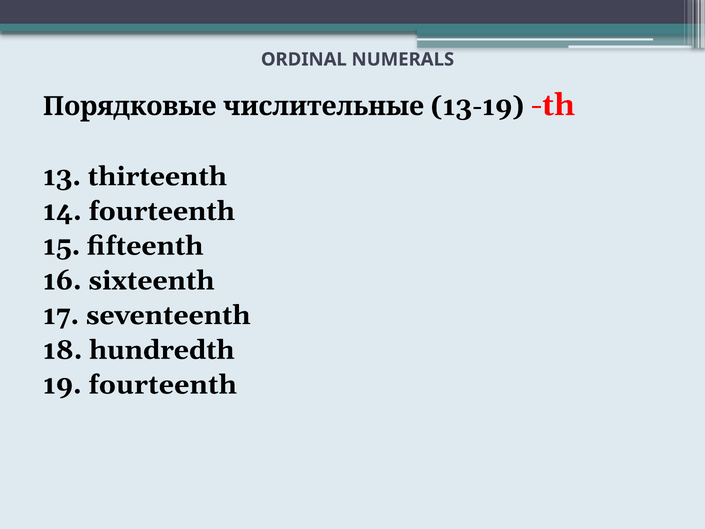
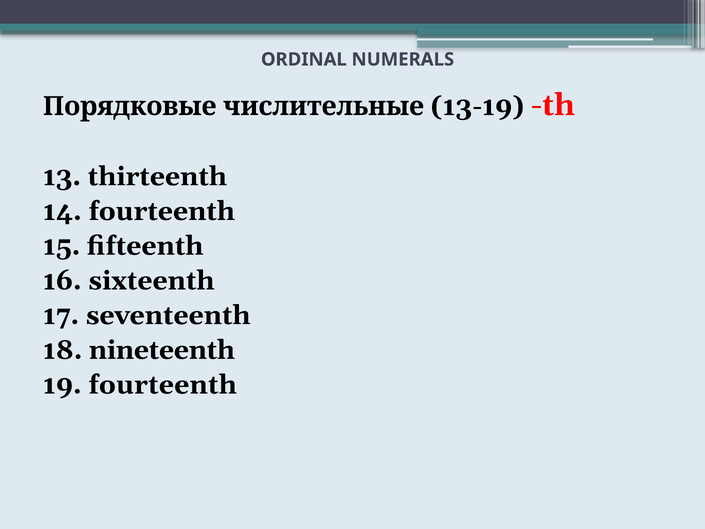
hundredth: hundredth -> nineteenth (162, 350)
